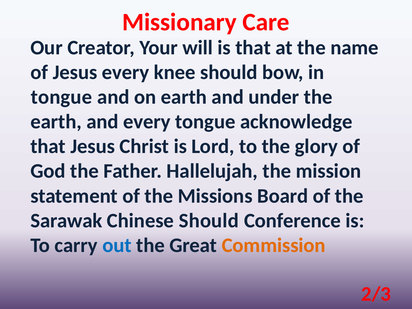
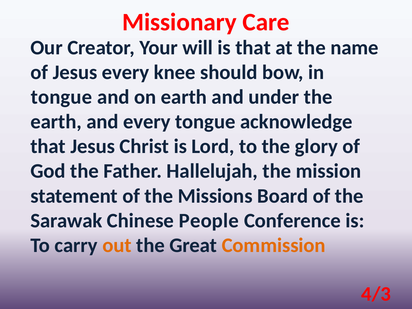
Chinese Should: Should -> People (209, 221)
out colour: blue -> orange (117, 245)
2/3: 2/3 -> 4/3 (376, 294)
